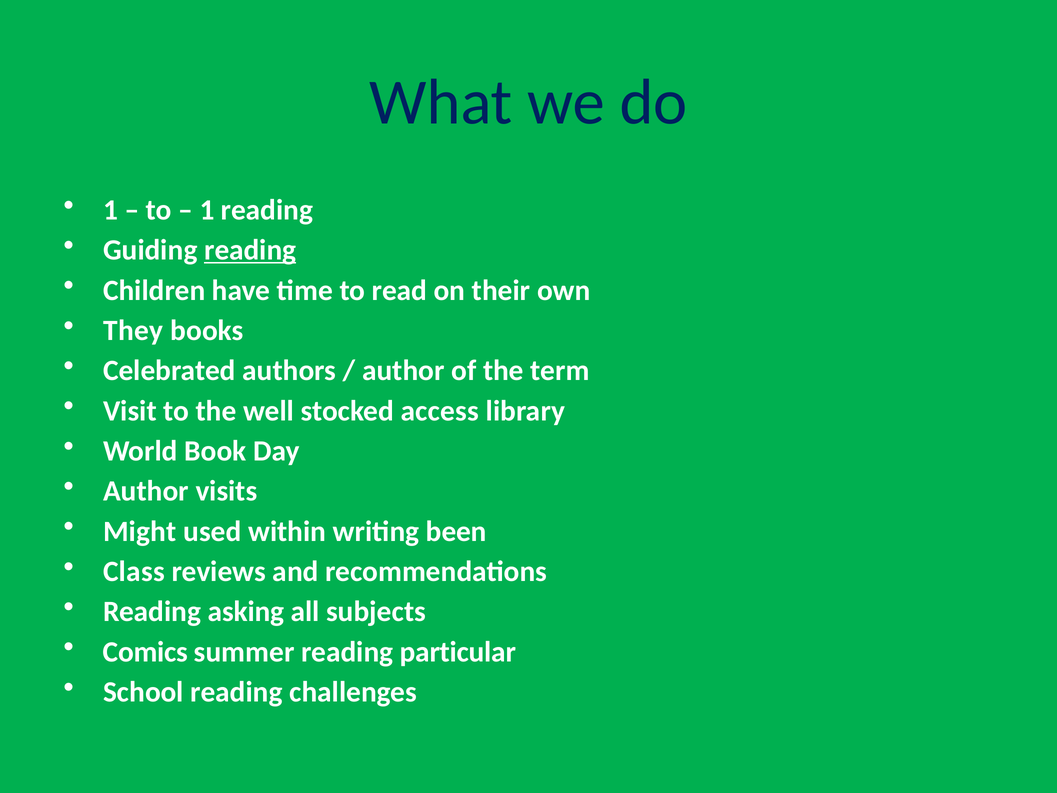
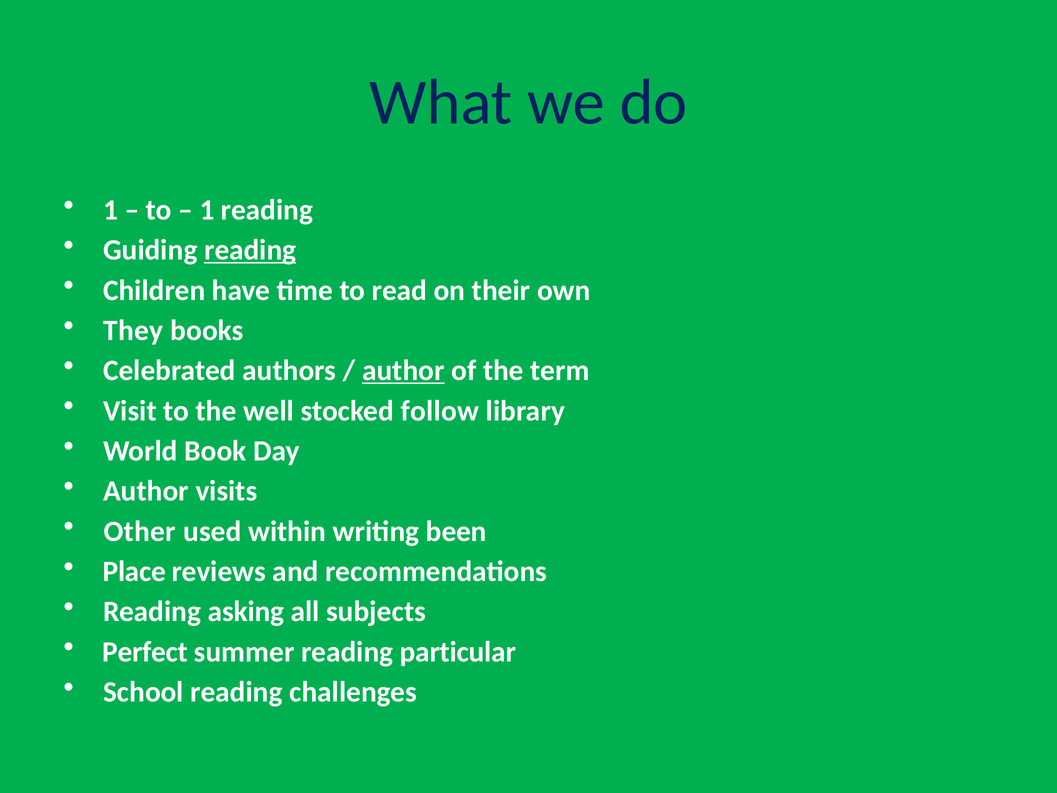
author underline: none -> present (403, 371)
access: access -> follow (440, 411)
Might: Might -> Other (140, 531)
Class: Class -> Place (134, 571)
Comics: Comics -> Perfect (145, 652)
